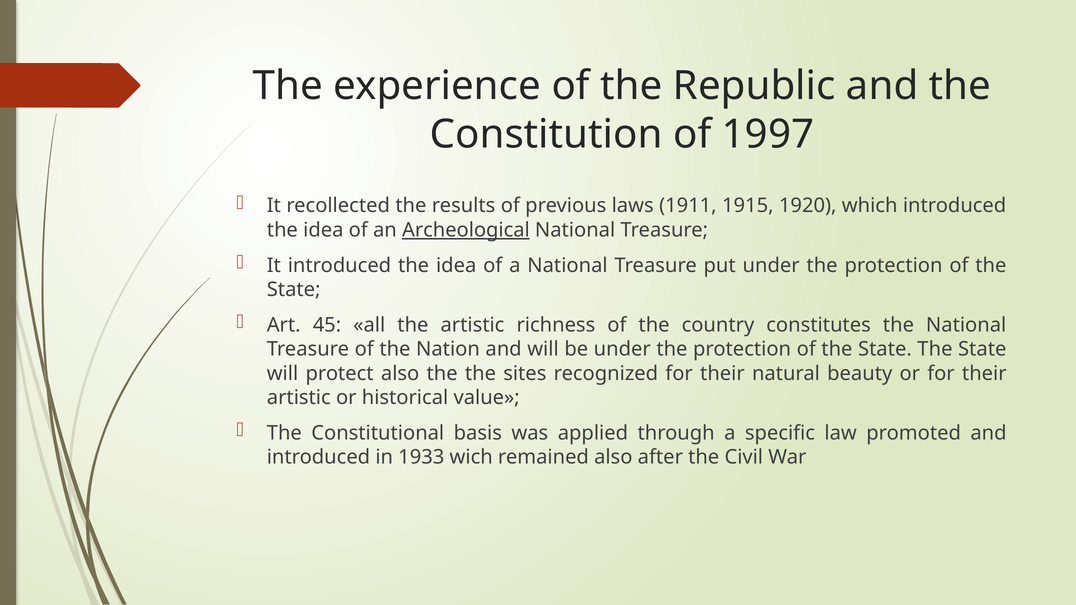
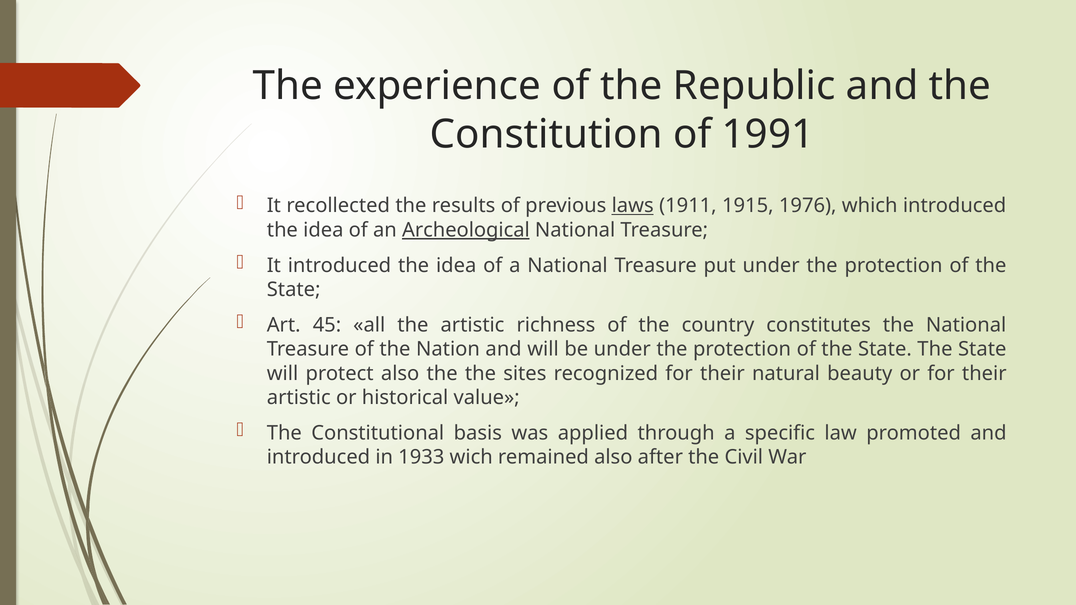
1997: 1997 -> 1991 (768, 135)
laws underline: none -> present (633, 206)
1920: 1920 -> 1976 (808, 206)
